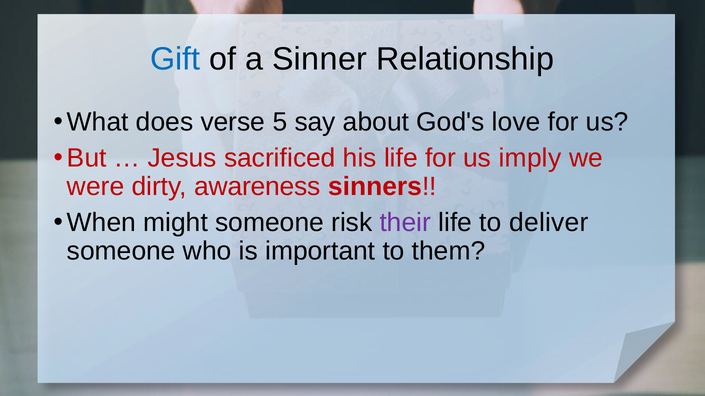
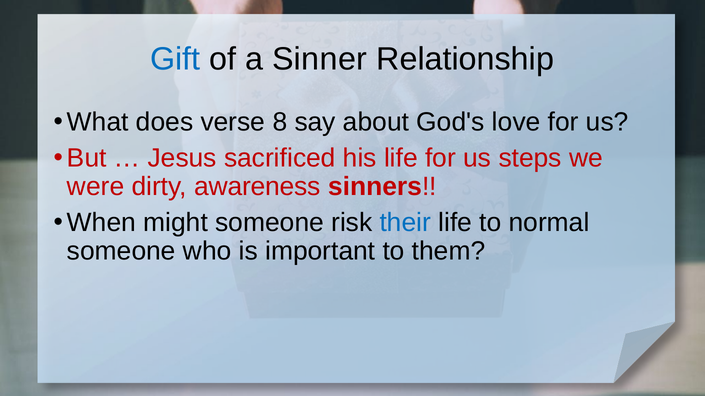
5: 5 -> 8 (280, 122)
imply: imply -> steps (530, 158)
their colour: purple -> blue (405, 223)
deliver: deliver -> normal (549, 223)
